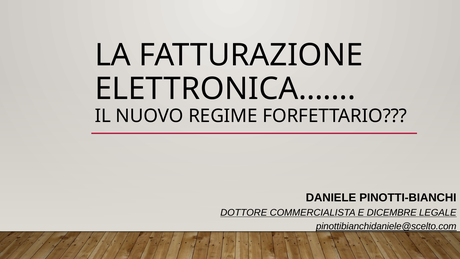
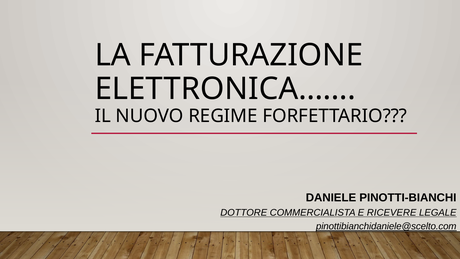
DICEMBRE: DICEMBRE -> RICEVERE (392, 212)
